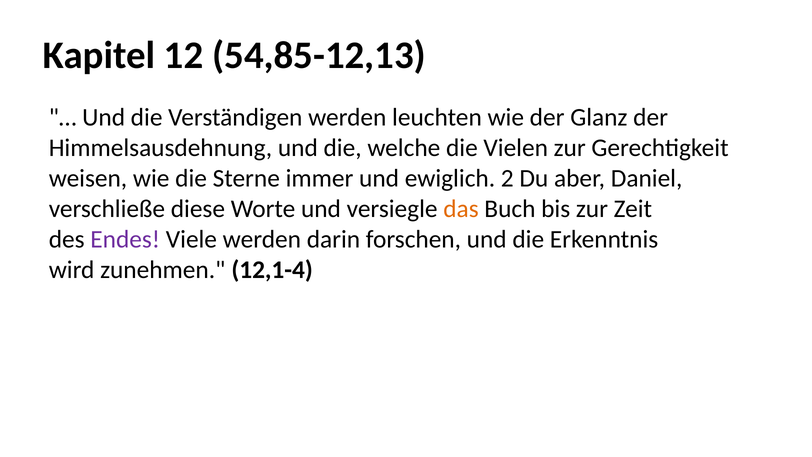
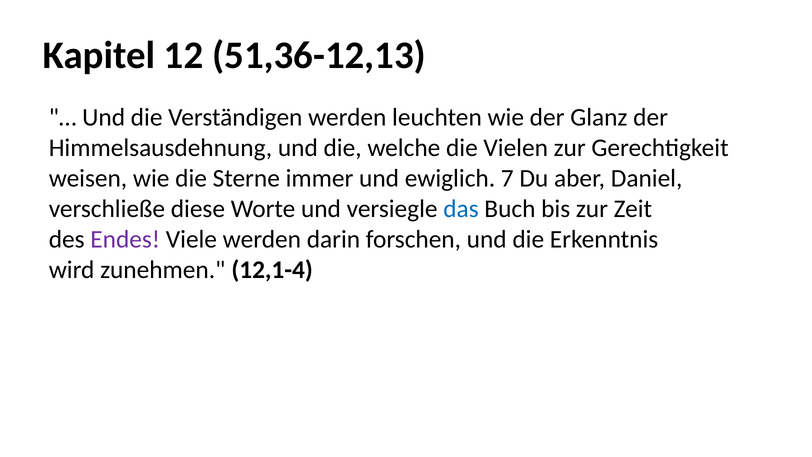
54,85-12,13: 54,85-12,13 -> 51,36-12,13 (319, 55)
2: 2 -> 7 (507, 178)
das colour: orange -> blue (461, 209)
